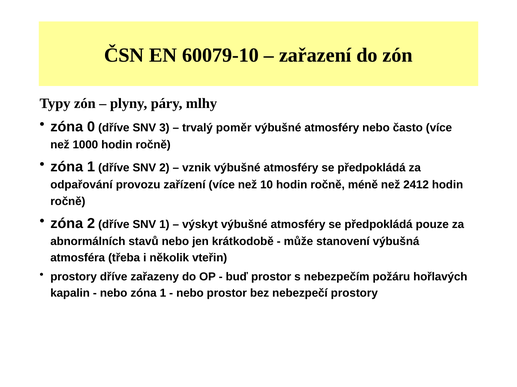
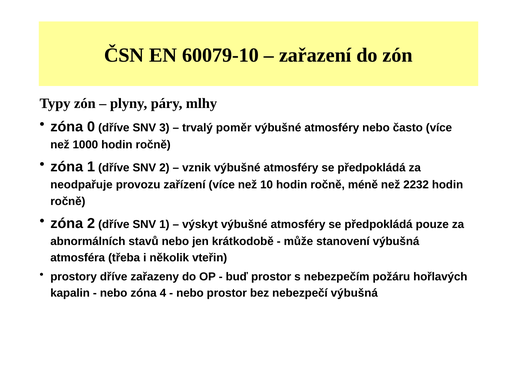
odpařování: odpařování -> neodpařuje (82, 185)
2412: 2412 -> 2232 (416, 185)
nebo zóna 1: 1 -> 4 (163, 294)
nebezpečí prostory: prostory -> výbušná (354, 294)
